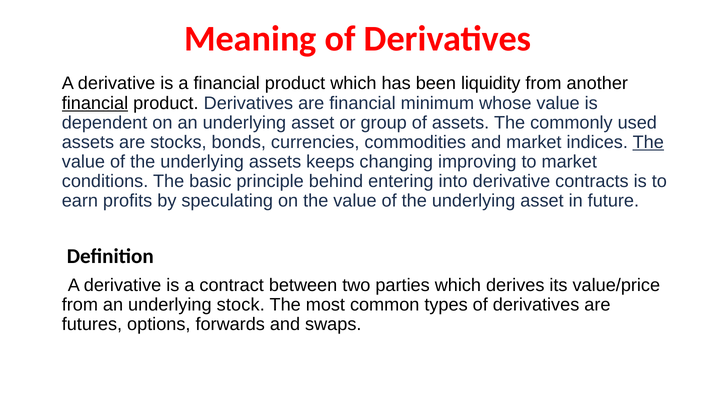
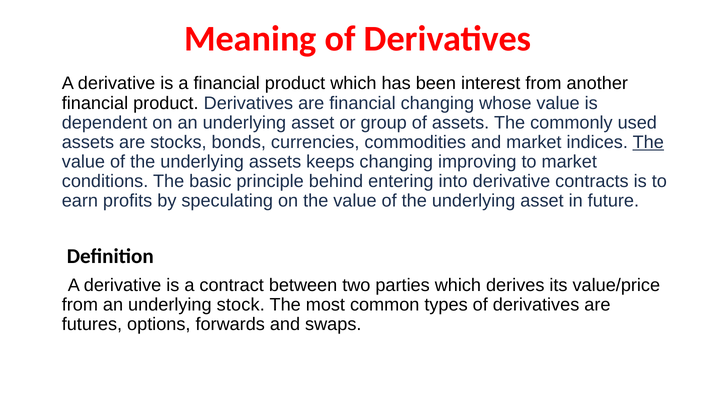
liquidity: liquidity -> interest (491, 84)
financial underline: present -> none (95, 103)
financial minimum: minimum -> changing (437, 103)
